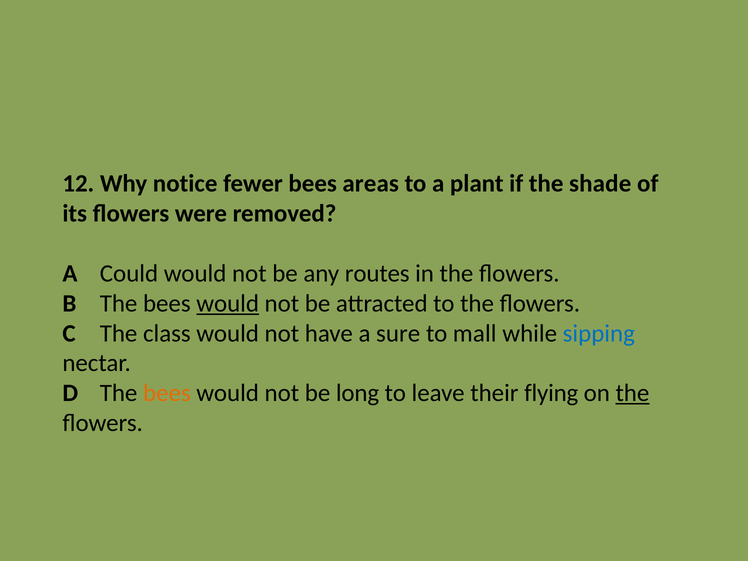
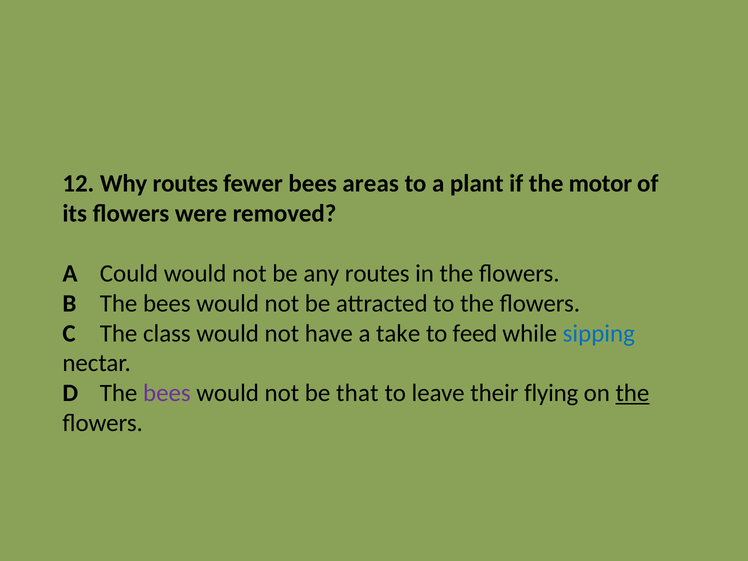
Why notice: notice -> routes (185, 184)
shade: shade -> motor (600, 184)
would underline: present -> none (228, 303)
sure: sure -> take (398, 333)
mall: mall -> feed (475, 333)
bees colour: orange -> purple (167, 393)
long: long -> that (357, 393)
